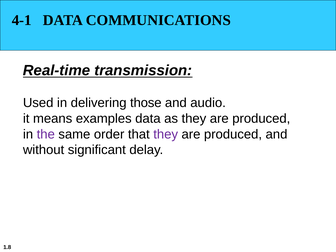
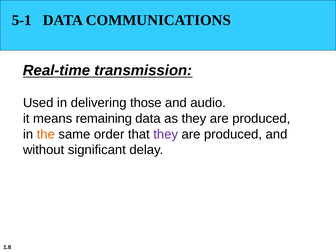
4-1: 4-1 -> 5-1 (22, 20)
examples: examples -> remaining (104, 119)
the colour: purple -> orange (46, 134)
